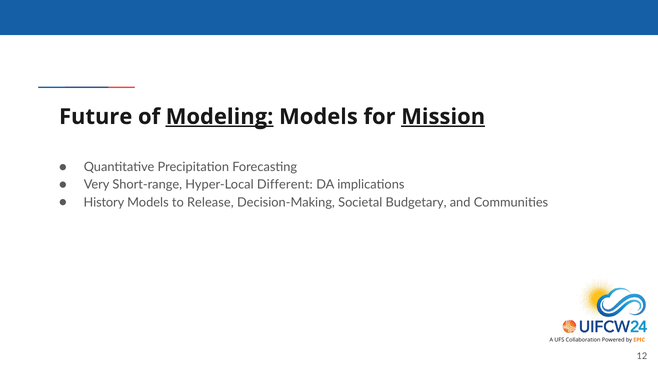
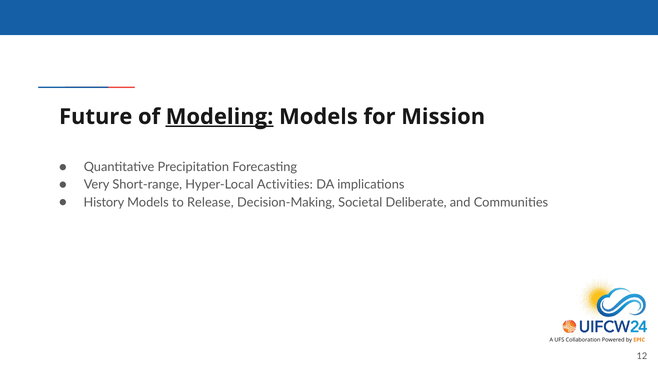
Mission underline: present -> none (443, 117)
Different: Different -> Activities (285, 185)
Budgetary: Budgetary -> Deliberate (416, 202)
